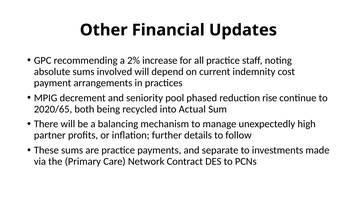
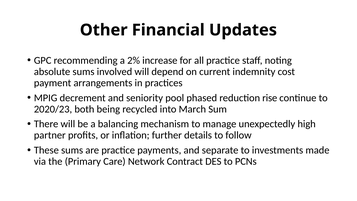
2020/65: 2020/65 -> 2020/23 (53, 109)
Actual: Actual -> March (192, 109)
